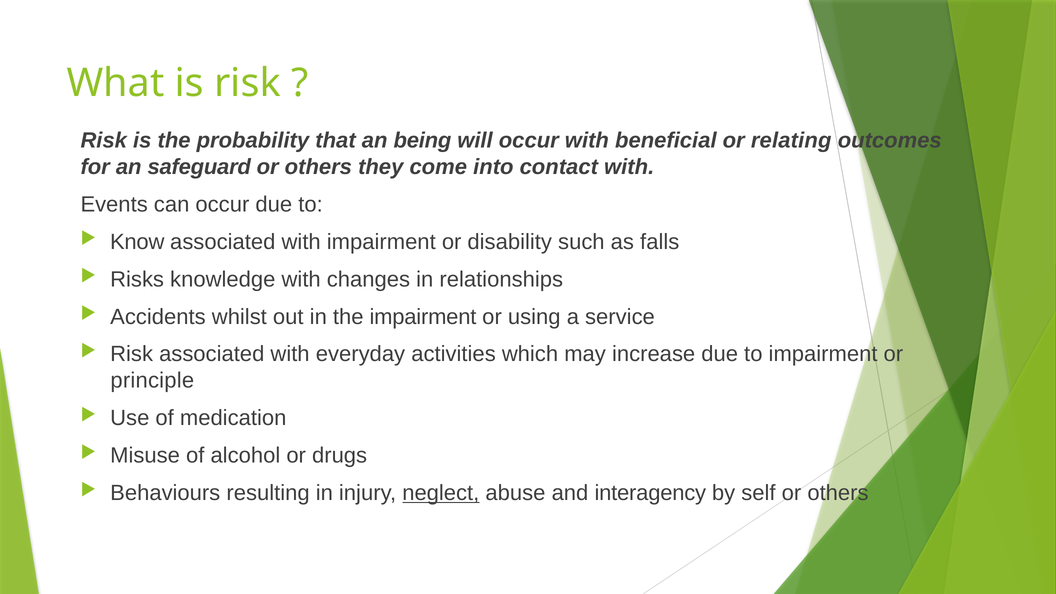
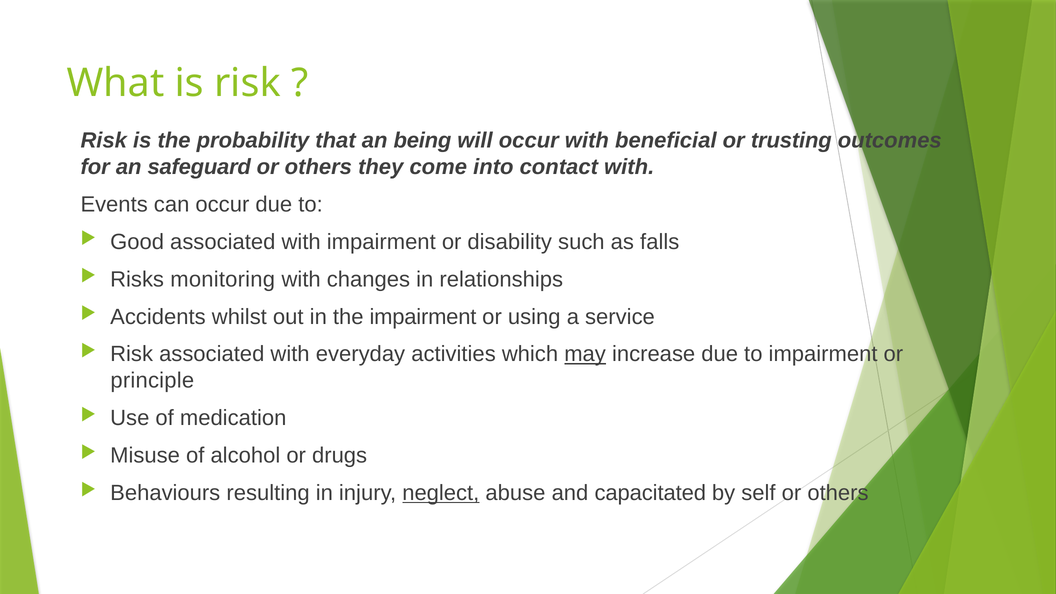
relating: relating -> trusting (791, 141)
Know: Know -> Good (137, 242)
knowledge: knowledge -> monitoring (223, 279)
may underline: none -> present (585, 354)
interagency: interagency -> capacitated (650, 493)
